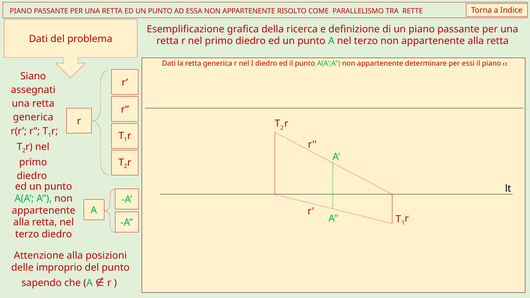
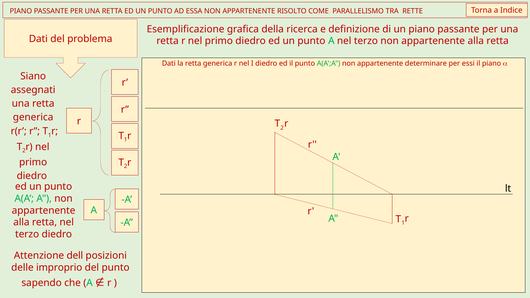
Attenzione alla: alla -> dell (75, 256)
